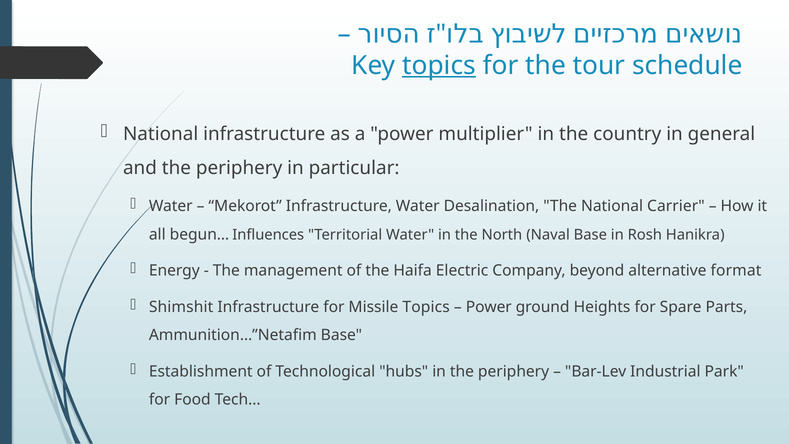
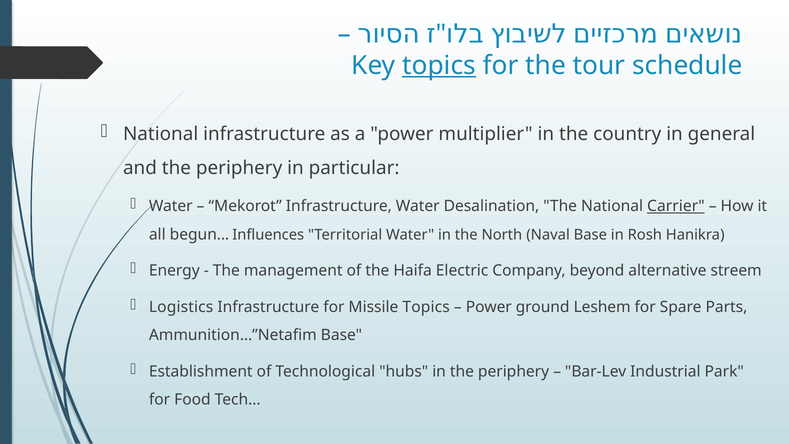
Carrier underline: none -> present (676, 206)
format: format -> streem (736, 271)
Shimshit: Shimshit -> Logistics (181, 307)
Heights: Heights -> Leshem (602, 307)
